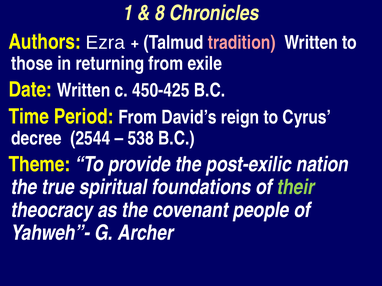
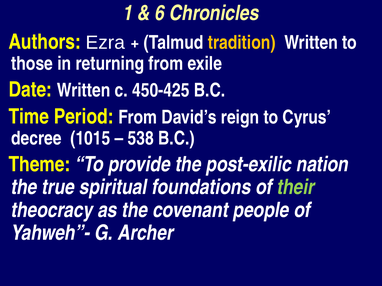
8: 8 -> 6 (160, 13)
tradition colour: pink -> yellow (242, 43)
2544: 2544 -> 1015 (90, 139)
